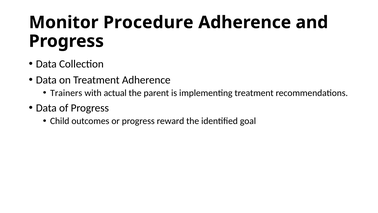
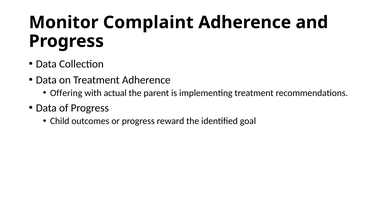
Procedure: Procedure -> Complaint (148, 22)
Trainers: Trainers -> Offering (66, 93)
